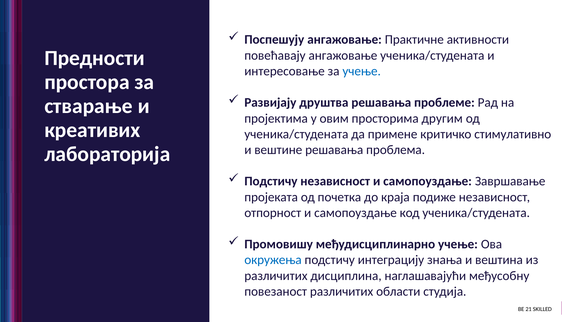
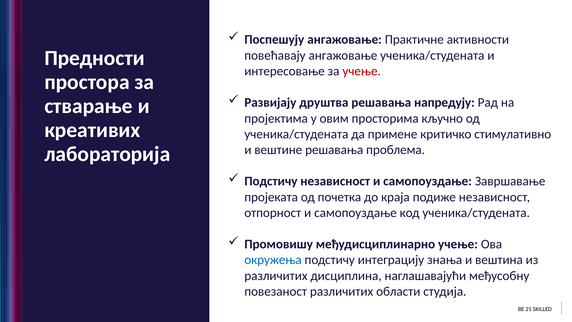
учење colour: blue -> red (362, 71)
проблеме: проблеме -> напредују (444, 103)
другим: другим -> кључно (442, 118)
